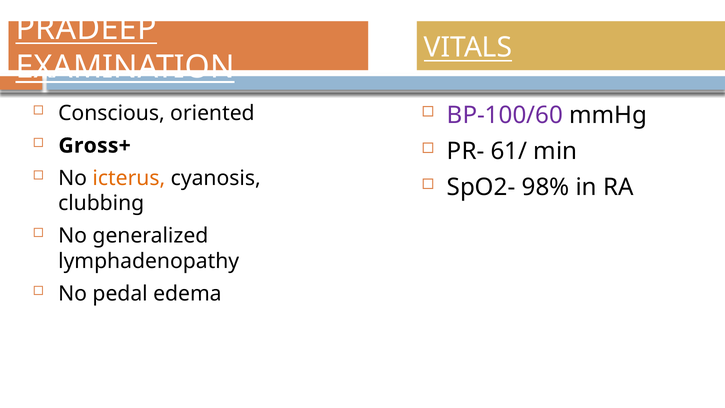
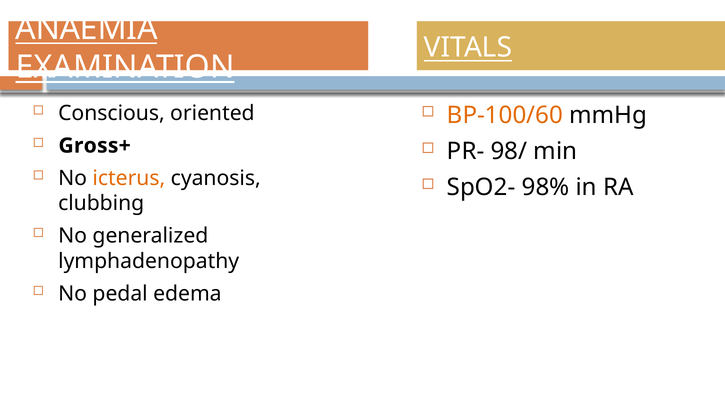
PRADEEP: PRADEEP -> ANAEMIA (86, 29)
BP-100/60 colour: purple -> orange (505, 115)
61/: 61/ -> 98/ (509, 151)
